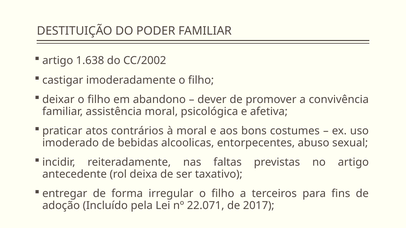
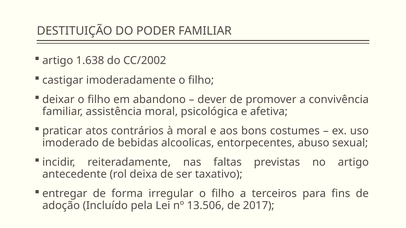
22.071: 22.071 -> 13.506 (206, 206)
